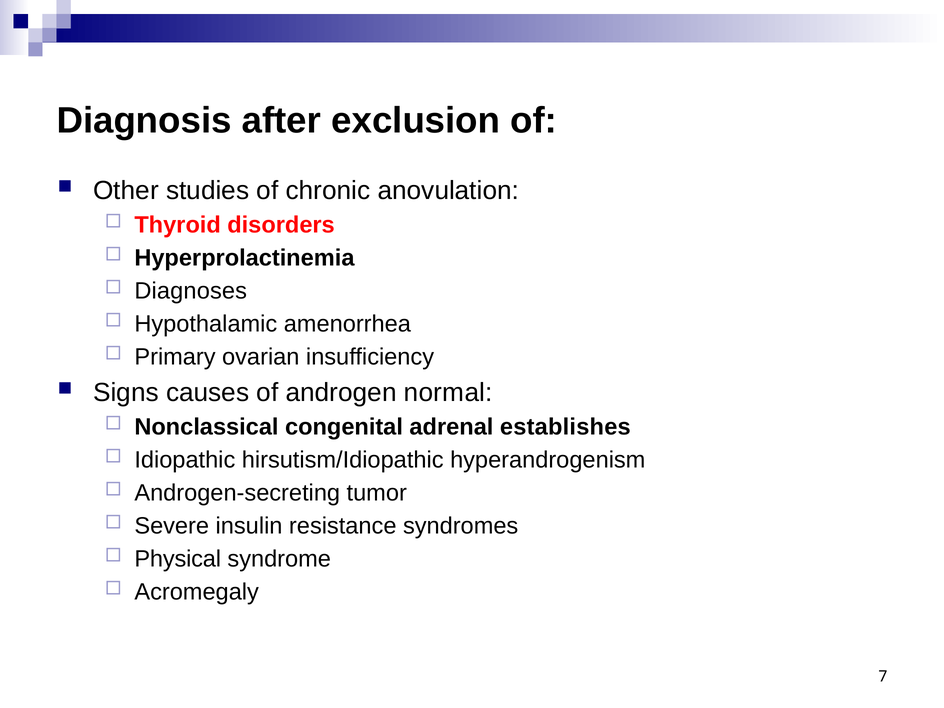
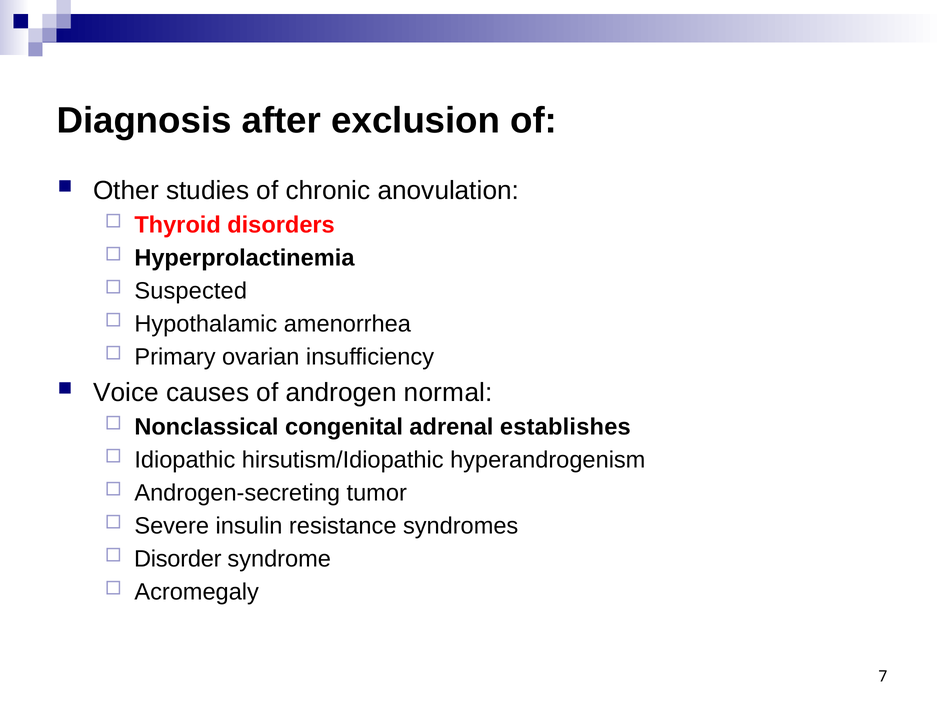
Diagnoses: Diagnoses -> Suspected (191, 291)
Signs: Signs -> Voice (126, 392)
Physical: Physical -> Disorder (178, 559)
